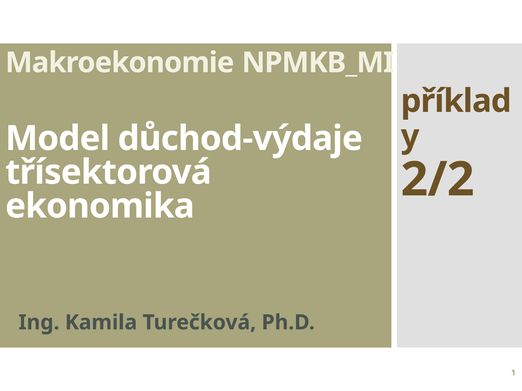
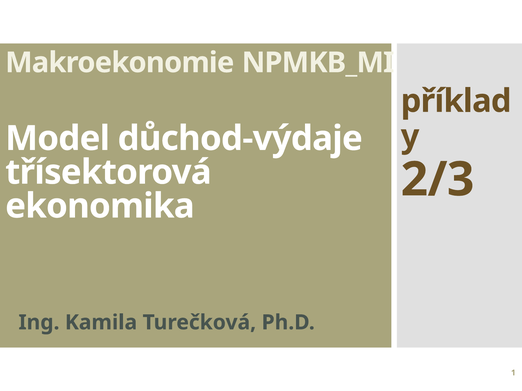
2/2: 2/2 -> 2/3 (438, 180)
